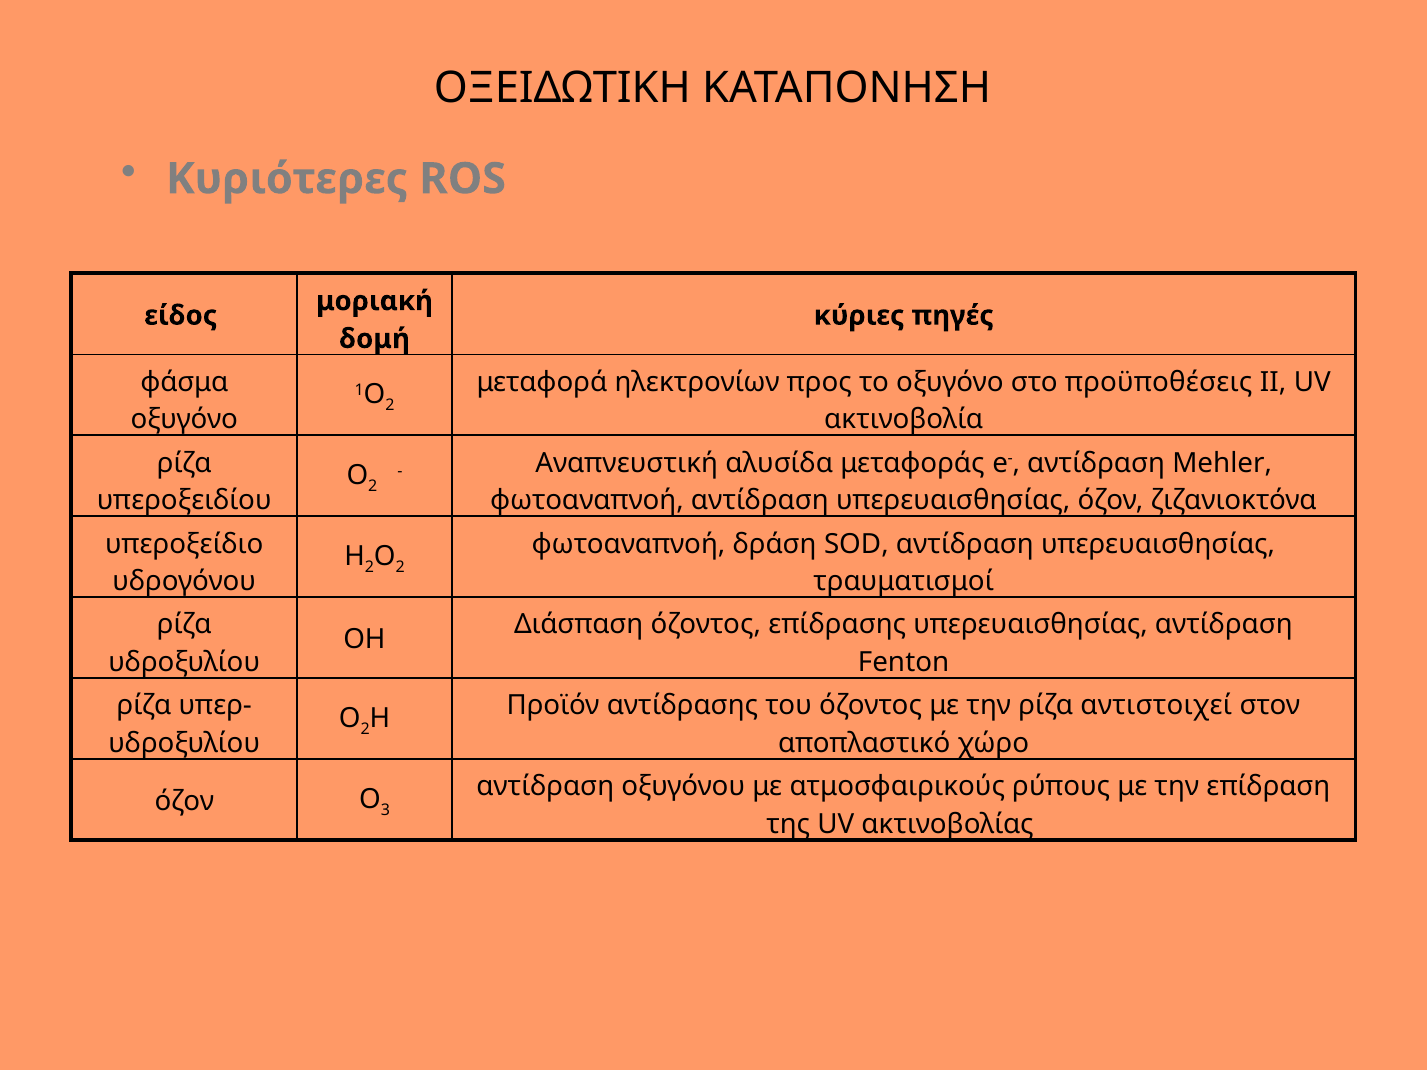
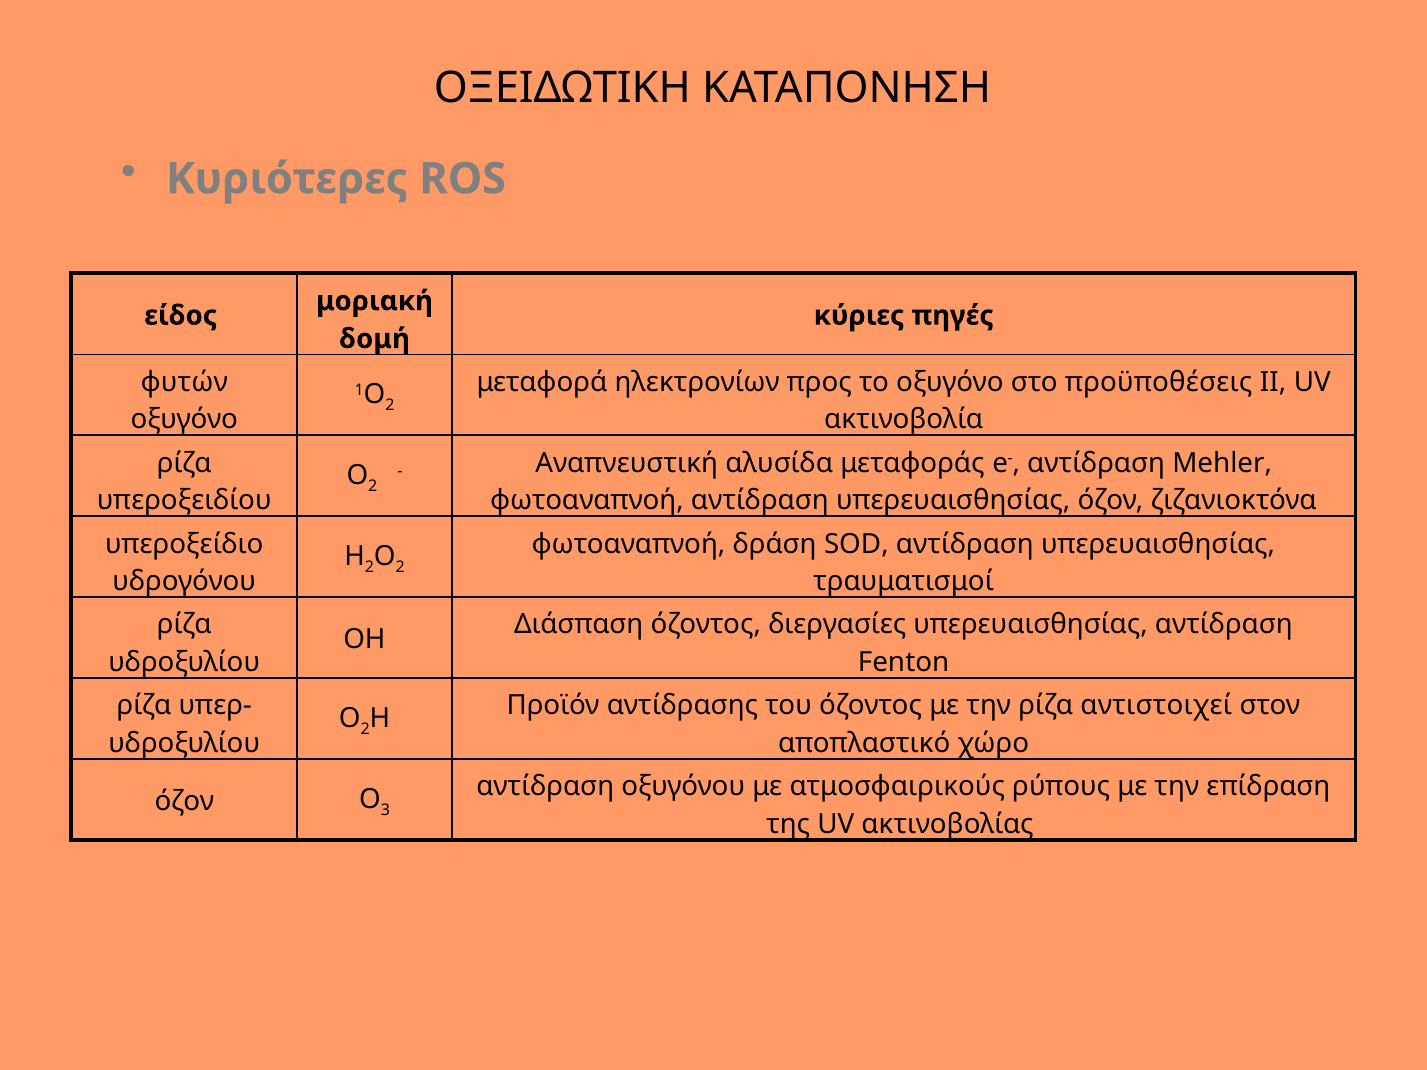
φάσμα: φάσμα -> φυτών (184, 382)
επίδρασης: επίδρασης -> διεργασίες (837, 625)
